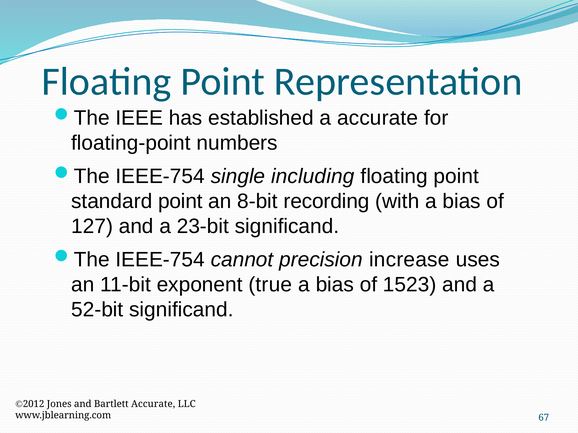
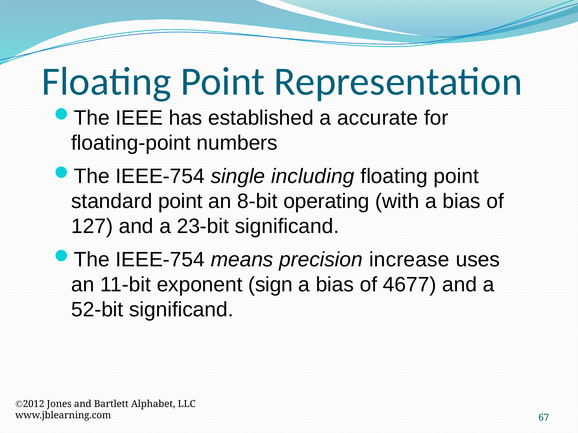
recording: recording -> operating (327, 201)
cannot: cannot -> means (242, 260)
true: true -> sign (271, 285)
1523: 1523 -> 4677 (410, 285)
Bartlett Accurate: Accurate -> Alphabet (153, 404)
